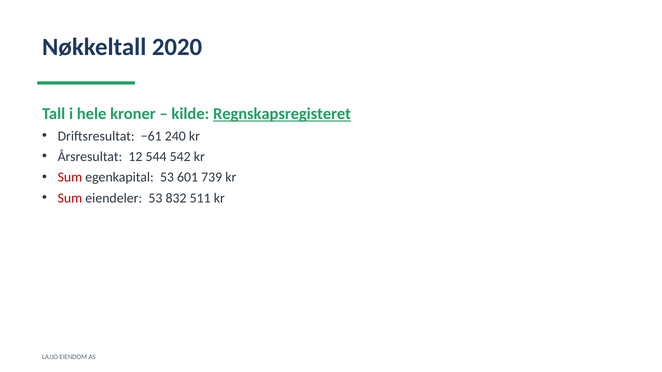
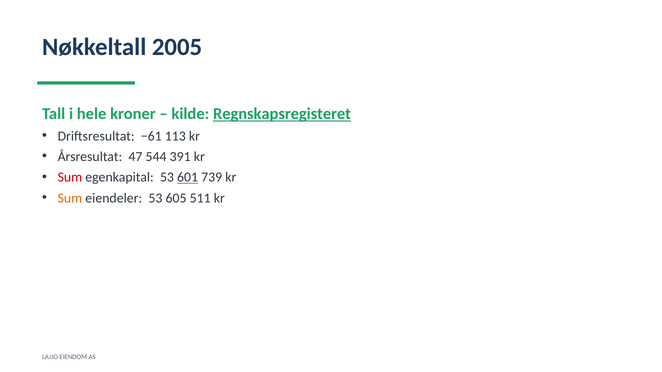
2020: 2020 -> 2005 (177, 47)
240: 240 -> 113 (175, 136)
12: 12 -> 47 (135, 157)
542: 542 -> 391 (180, 157)
601 underline: none -> present (188, 178)
Sum colour: red -> orange (70, 198)
832: 832 -> 605 (176, 198)
